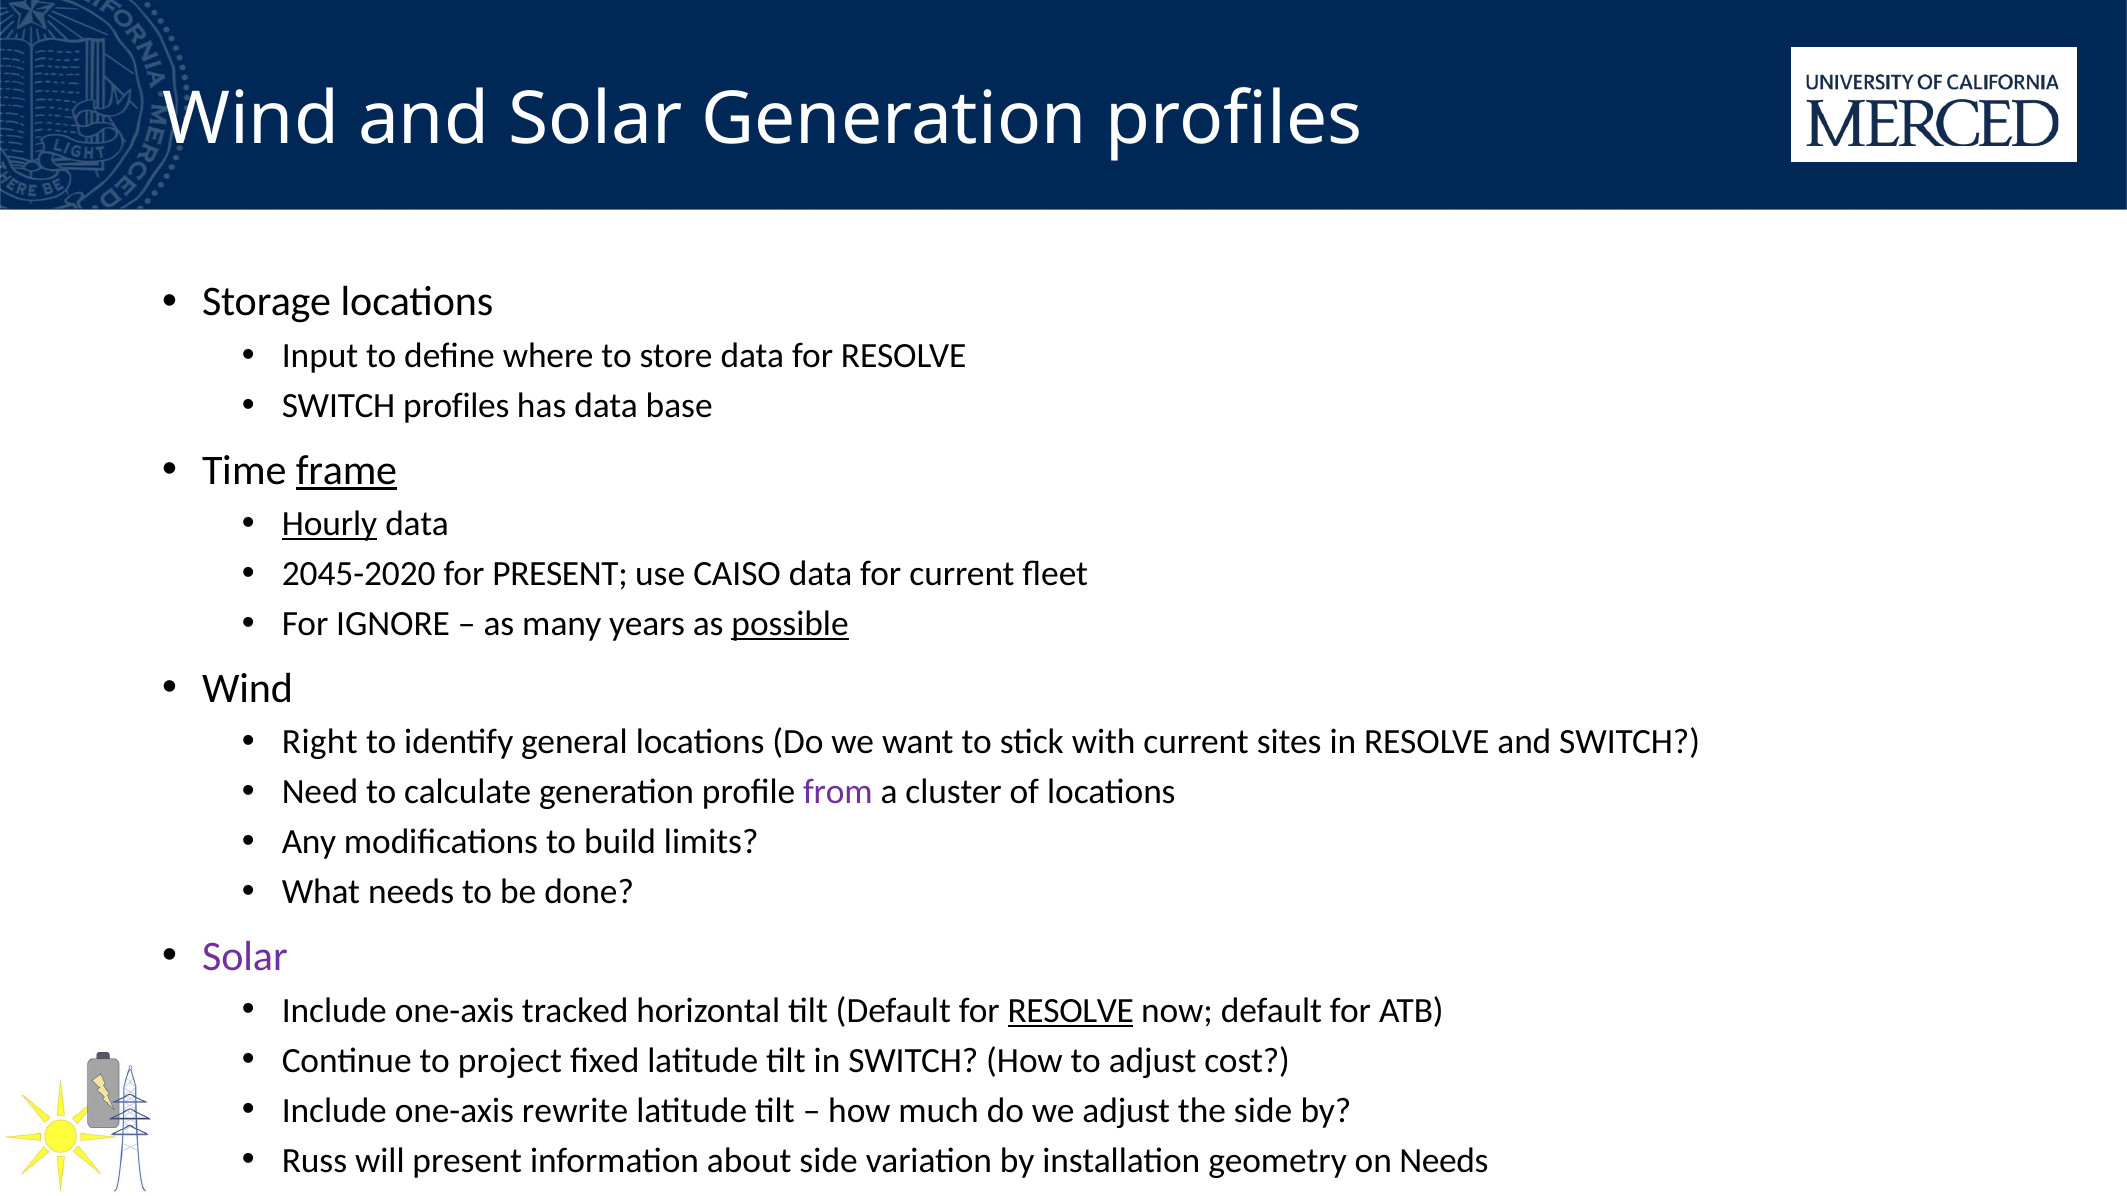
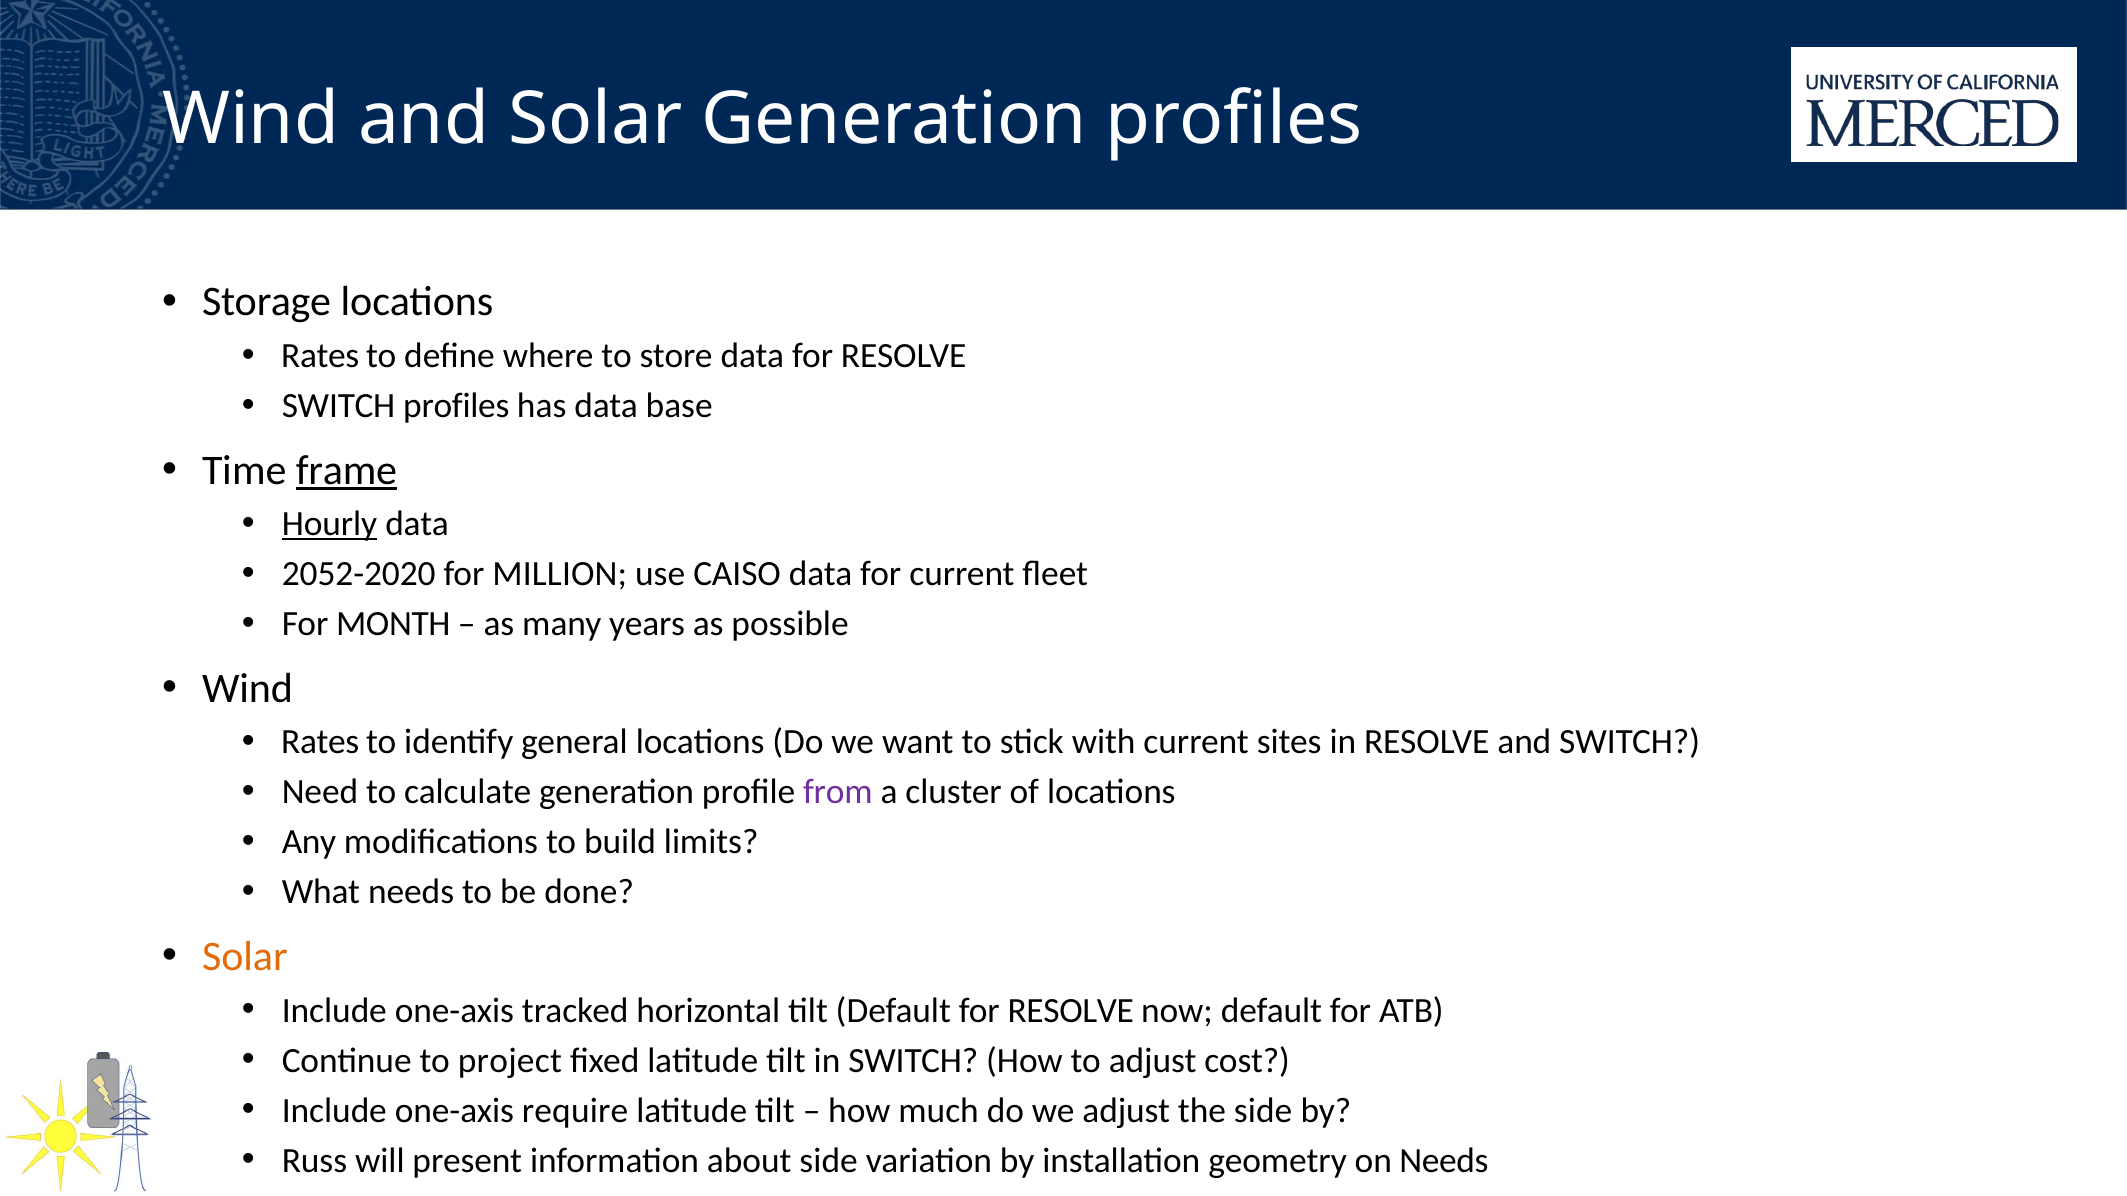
Input: Input -> Rates (320, 356)
2045-2020: 2045-2020 -> 2052-2020 (359, 574)
for PRESENT: PRESENT -> MILLION (560, 574)
IGNORE: IGNORE -> MONTH (393, 624)
possible underline: present -> none (790, 624)
Right: Right -> Rates (320, 742)
Solar colour: purple -> orange (245, 957)
RESOLVE underline: present -> none (1071, 1011)
rewrite: rewrite -> require (575, 1111)
